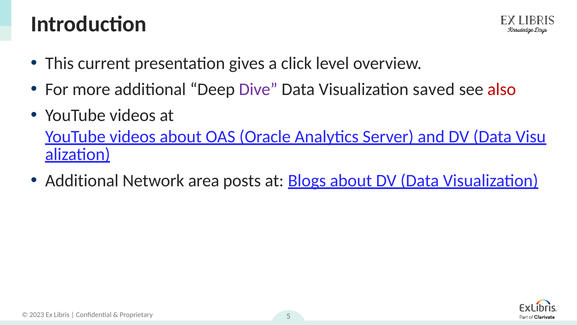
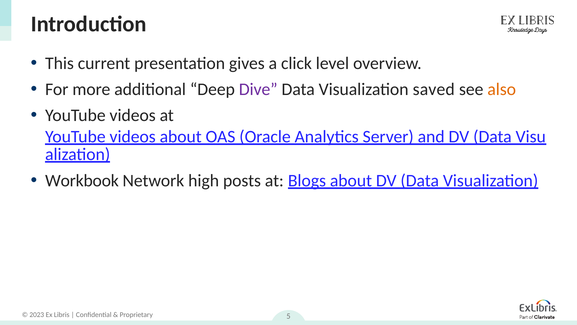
also colour: red -> orange (502, 89)
Additional: Additional -> Workbook (82, 180)
area: area -> high (204, 180)
